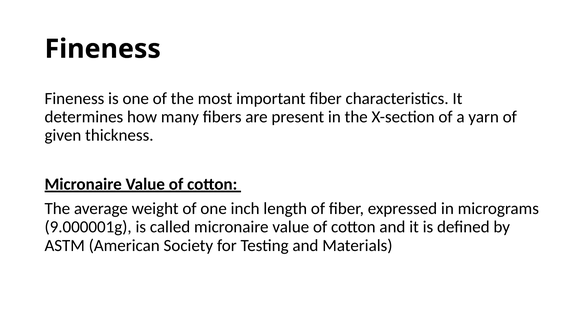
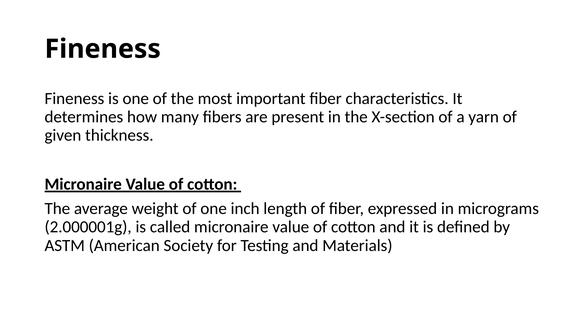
9.000001g: 9.000001g -> 2.000001g (88, 227)
